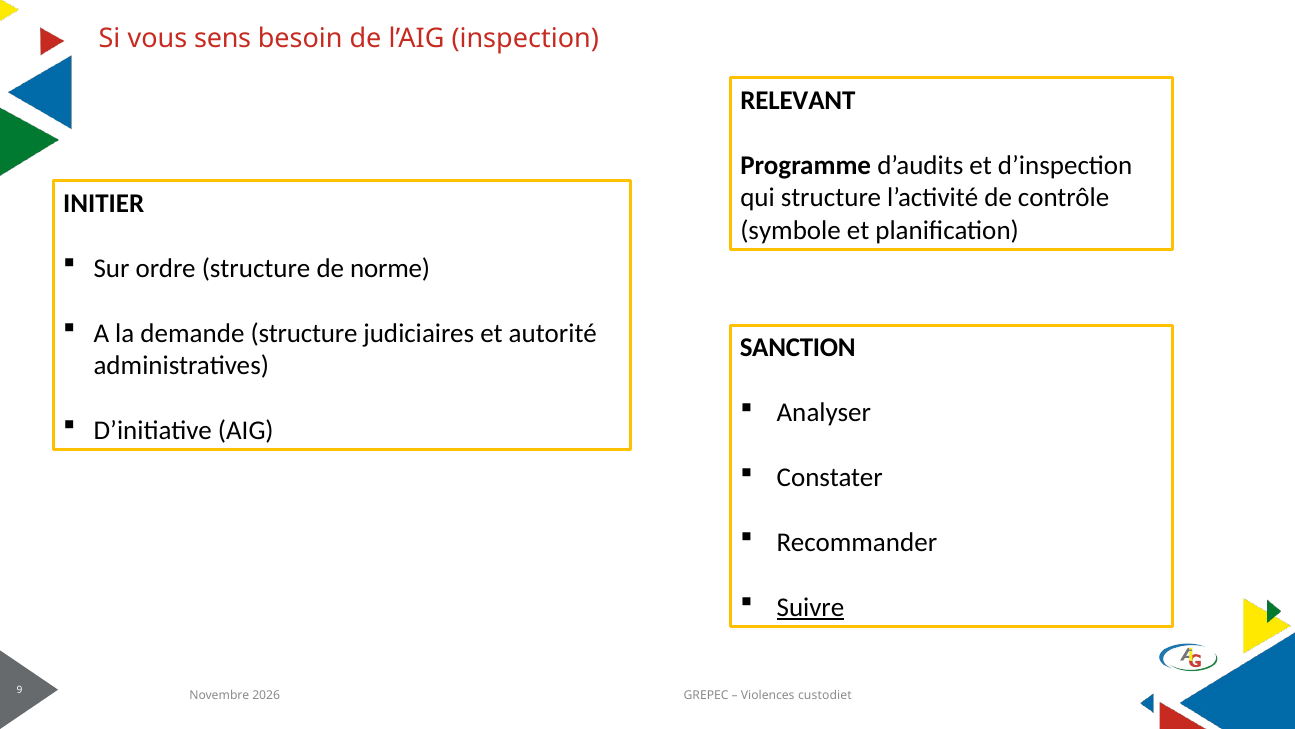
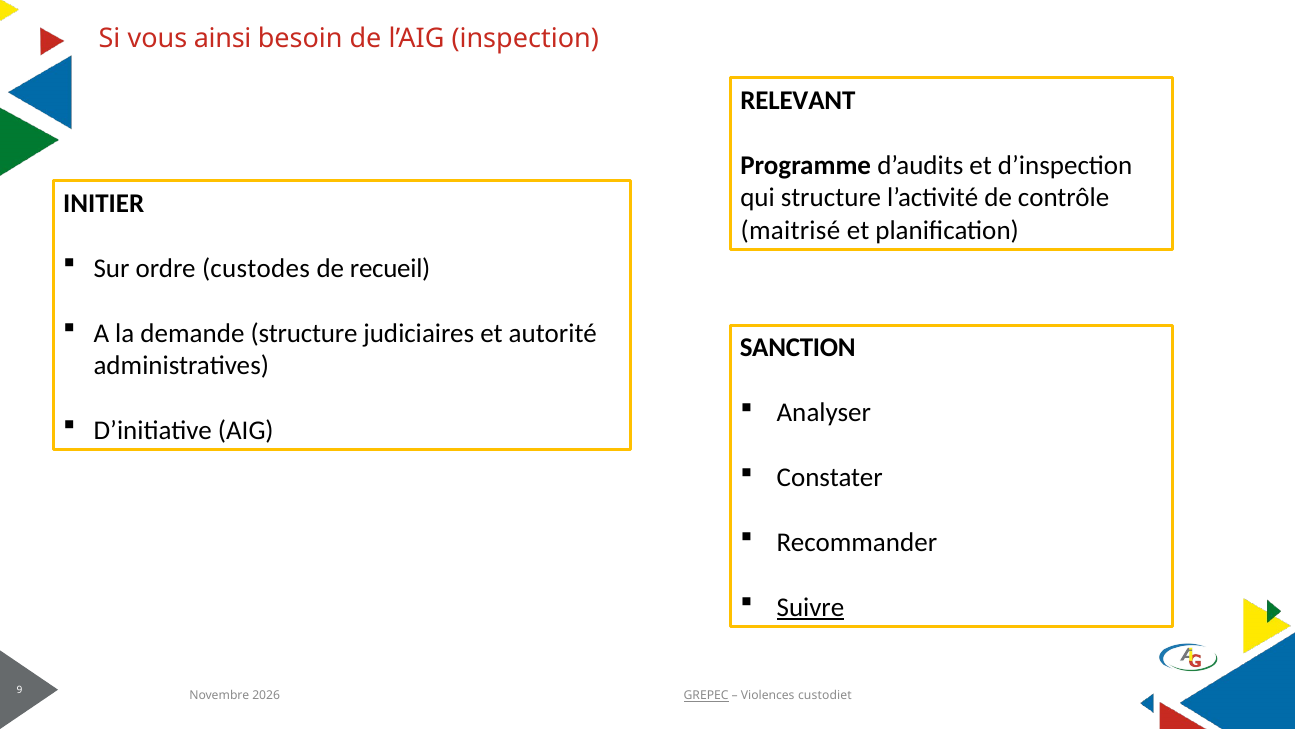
sens: sens -> ainsi (223, 39)
symbole: symbole -> maitrisé (790, 230)
ordre structure: structure -> custodes (256, 268)
norme: norme -> recueil (390, 268)
GREPEC underline: none -> present (706, 695)
